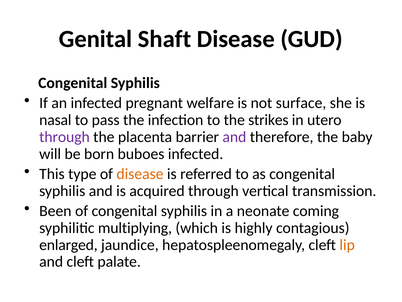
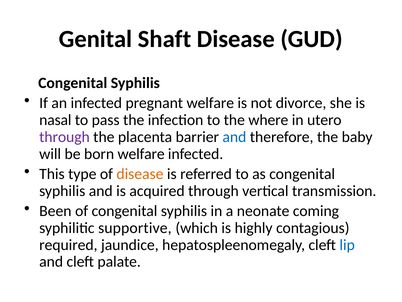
surface: surface -> divorce (301, 103)
strikes: strikes -> where (268, 120)
and colour: purple -> blue (234, 137)
born buboes: buboes -> welfare (141, 154)
multiplying: multiplying -> supportive (135, 228)
enlarged: enlarged -> required (68, 244)
lip colour: orange -> blue (347, 244)
